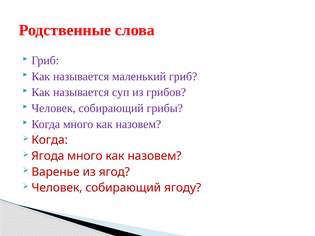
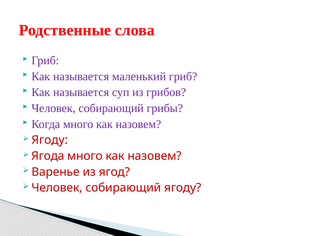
Когда: Когда -> Ягоду (50, 140)
